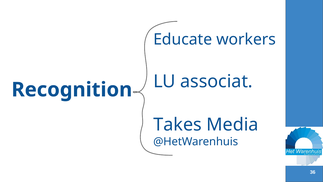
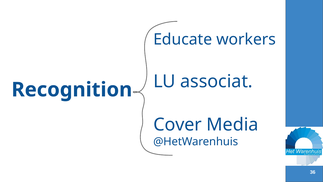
Takes: Takes -> Cover (178, 124)
